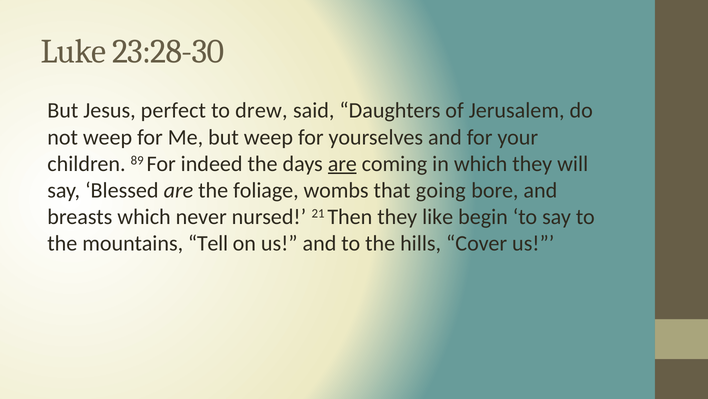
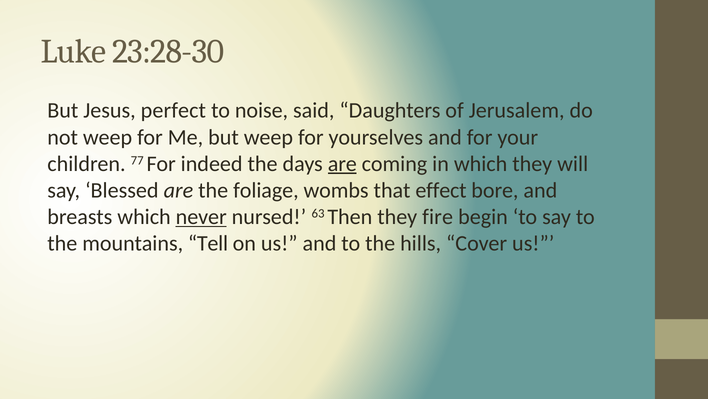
drew: drew -> noise (262, 110)
89: 89 -> 77 (137, 160)
going: going -> effect (441, 190)
never underline: none -> present (201, 217)
21: 21 -> 63 (318, 213)
like: like -> fire (438, 217)
